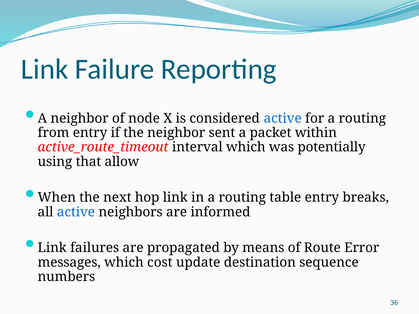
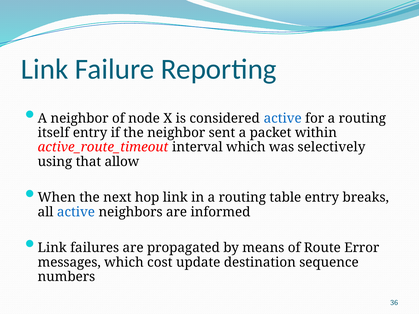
from: from -> itself (53, 133)
potentially: potentially -> selectively (331, 147)
